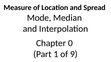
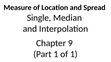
Mode: Mode -> Single (39, 18)
0: 0 -> 9 (70, 43)
of 9: 9 -> 1 (74, 54)
